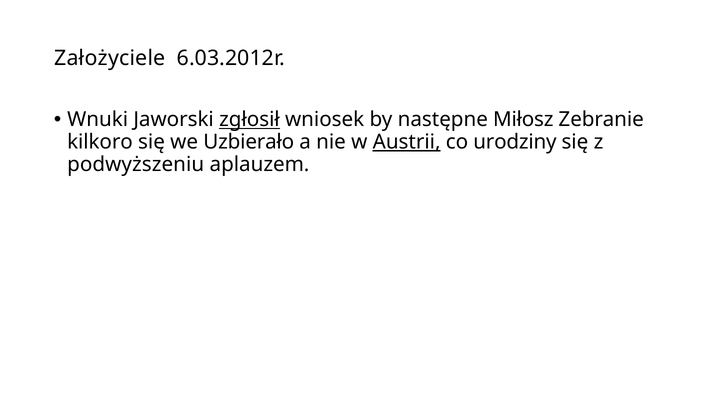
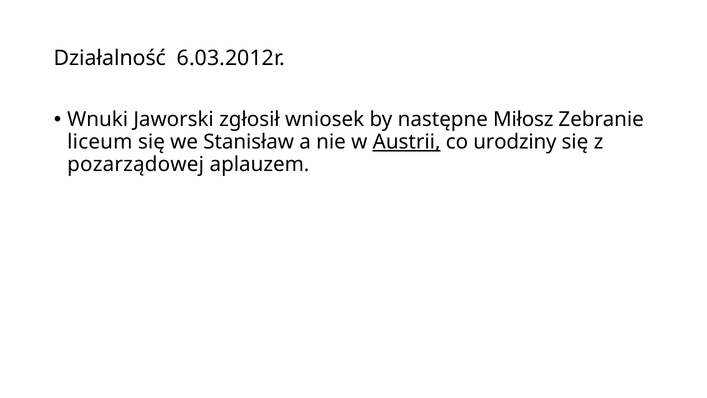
Założyciele: Założyciele -> Działalność (110, 58)
zgłosił underline: present -> none (249, 120)
kilkoro: kilkoro -> liceum (100, 142)
Uzbierało: Uzbierało -> Stanisław (249, 142)
podwyższeniu: podwyższeniu -> pozarządowej (136, 164)
